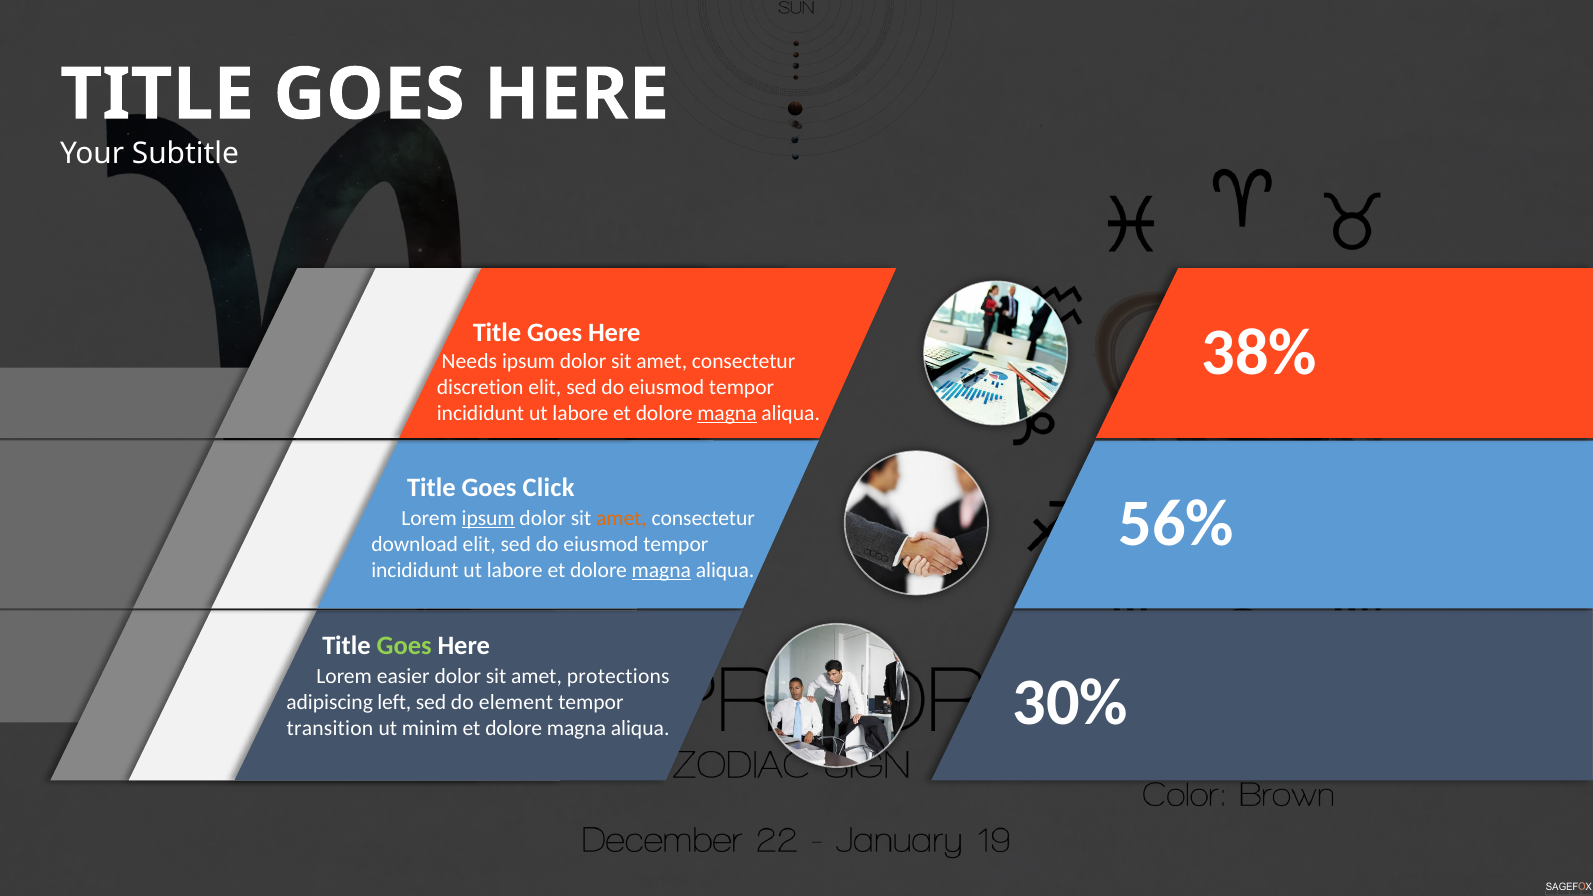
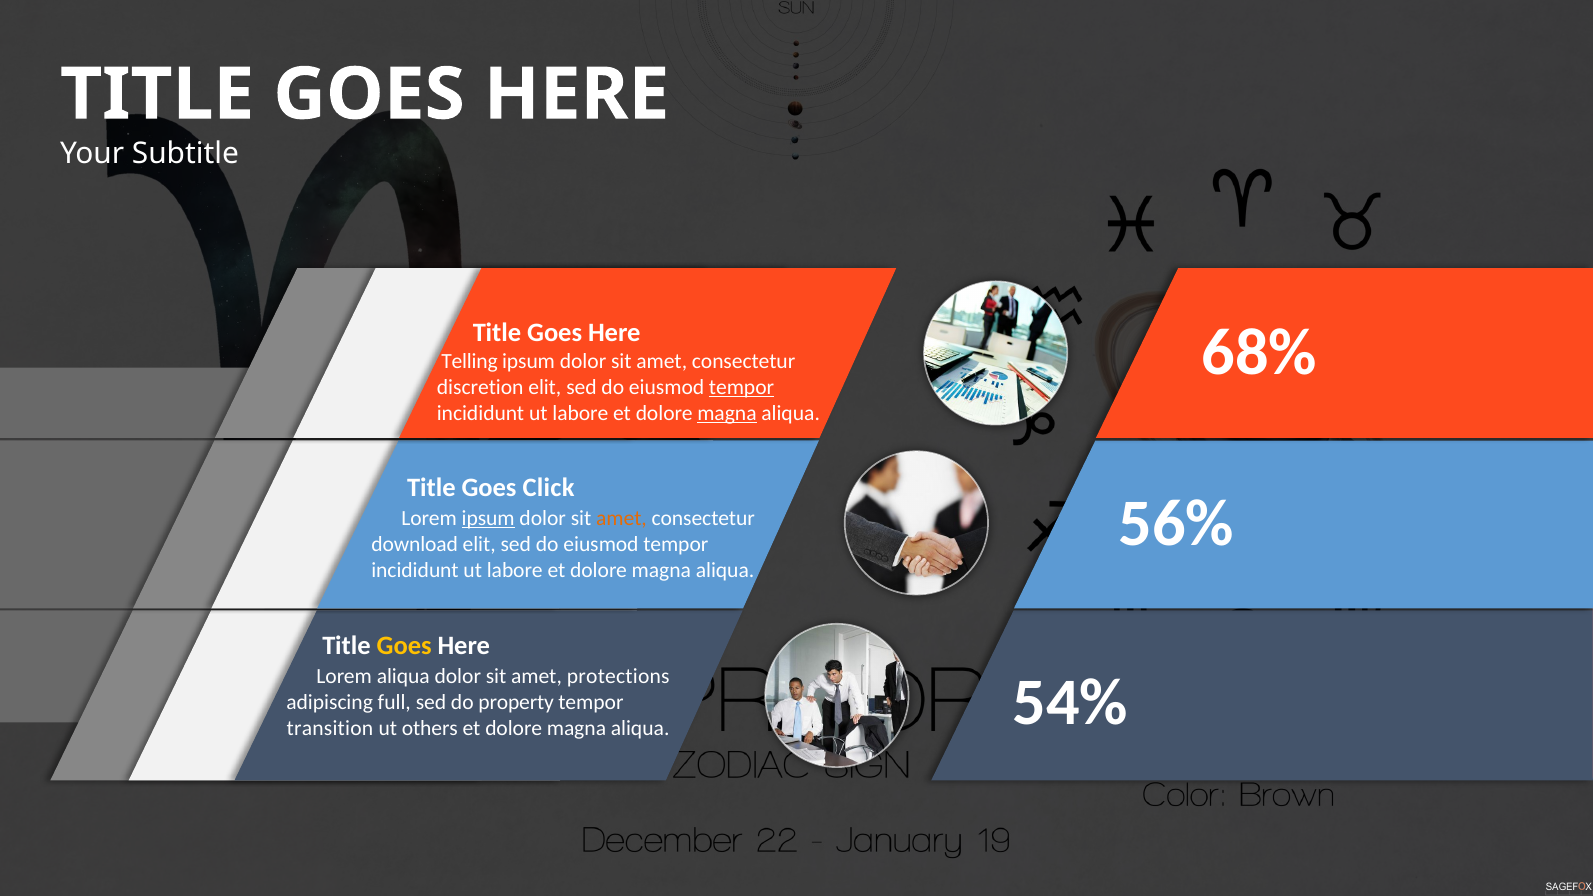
38%: 38% -> 68% (1259, 353)
Needs: Needs -> Telling (470, 361)
tempor underline: none -> present (742, 387)
magna underline: present -> none (661, 570)
Goes colour: light green -> yellow (404, 646)
Lorem easier: easier -> aliqua (403, 676)
30%: 30% -> 54% (1070, 703)
left: left -> full (394, 702)
element: element -> property (516, 702)
minim: minim -> others (430, 728)
